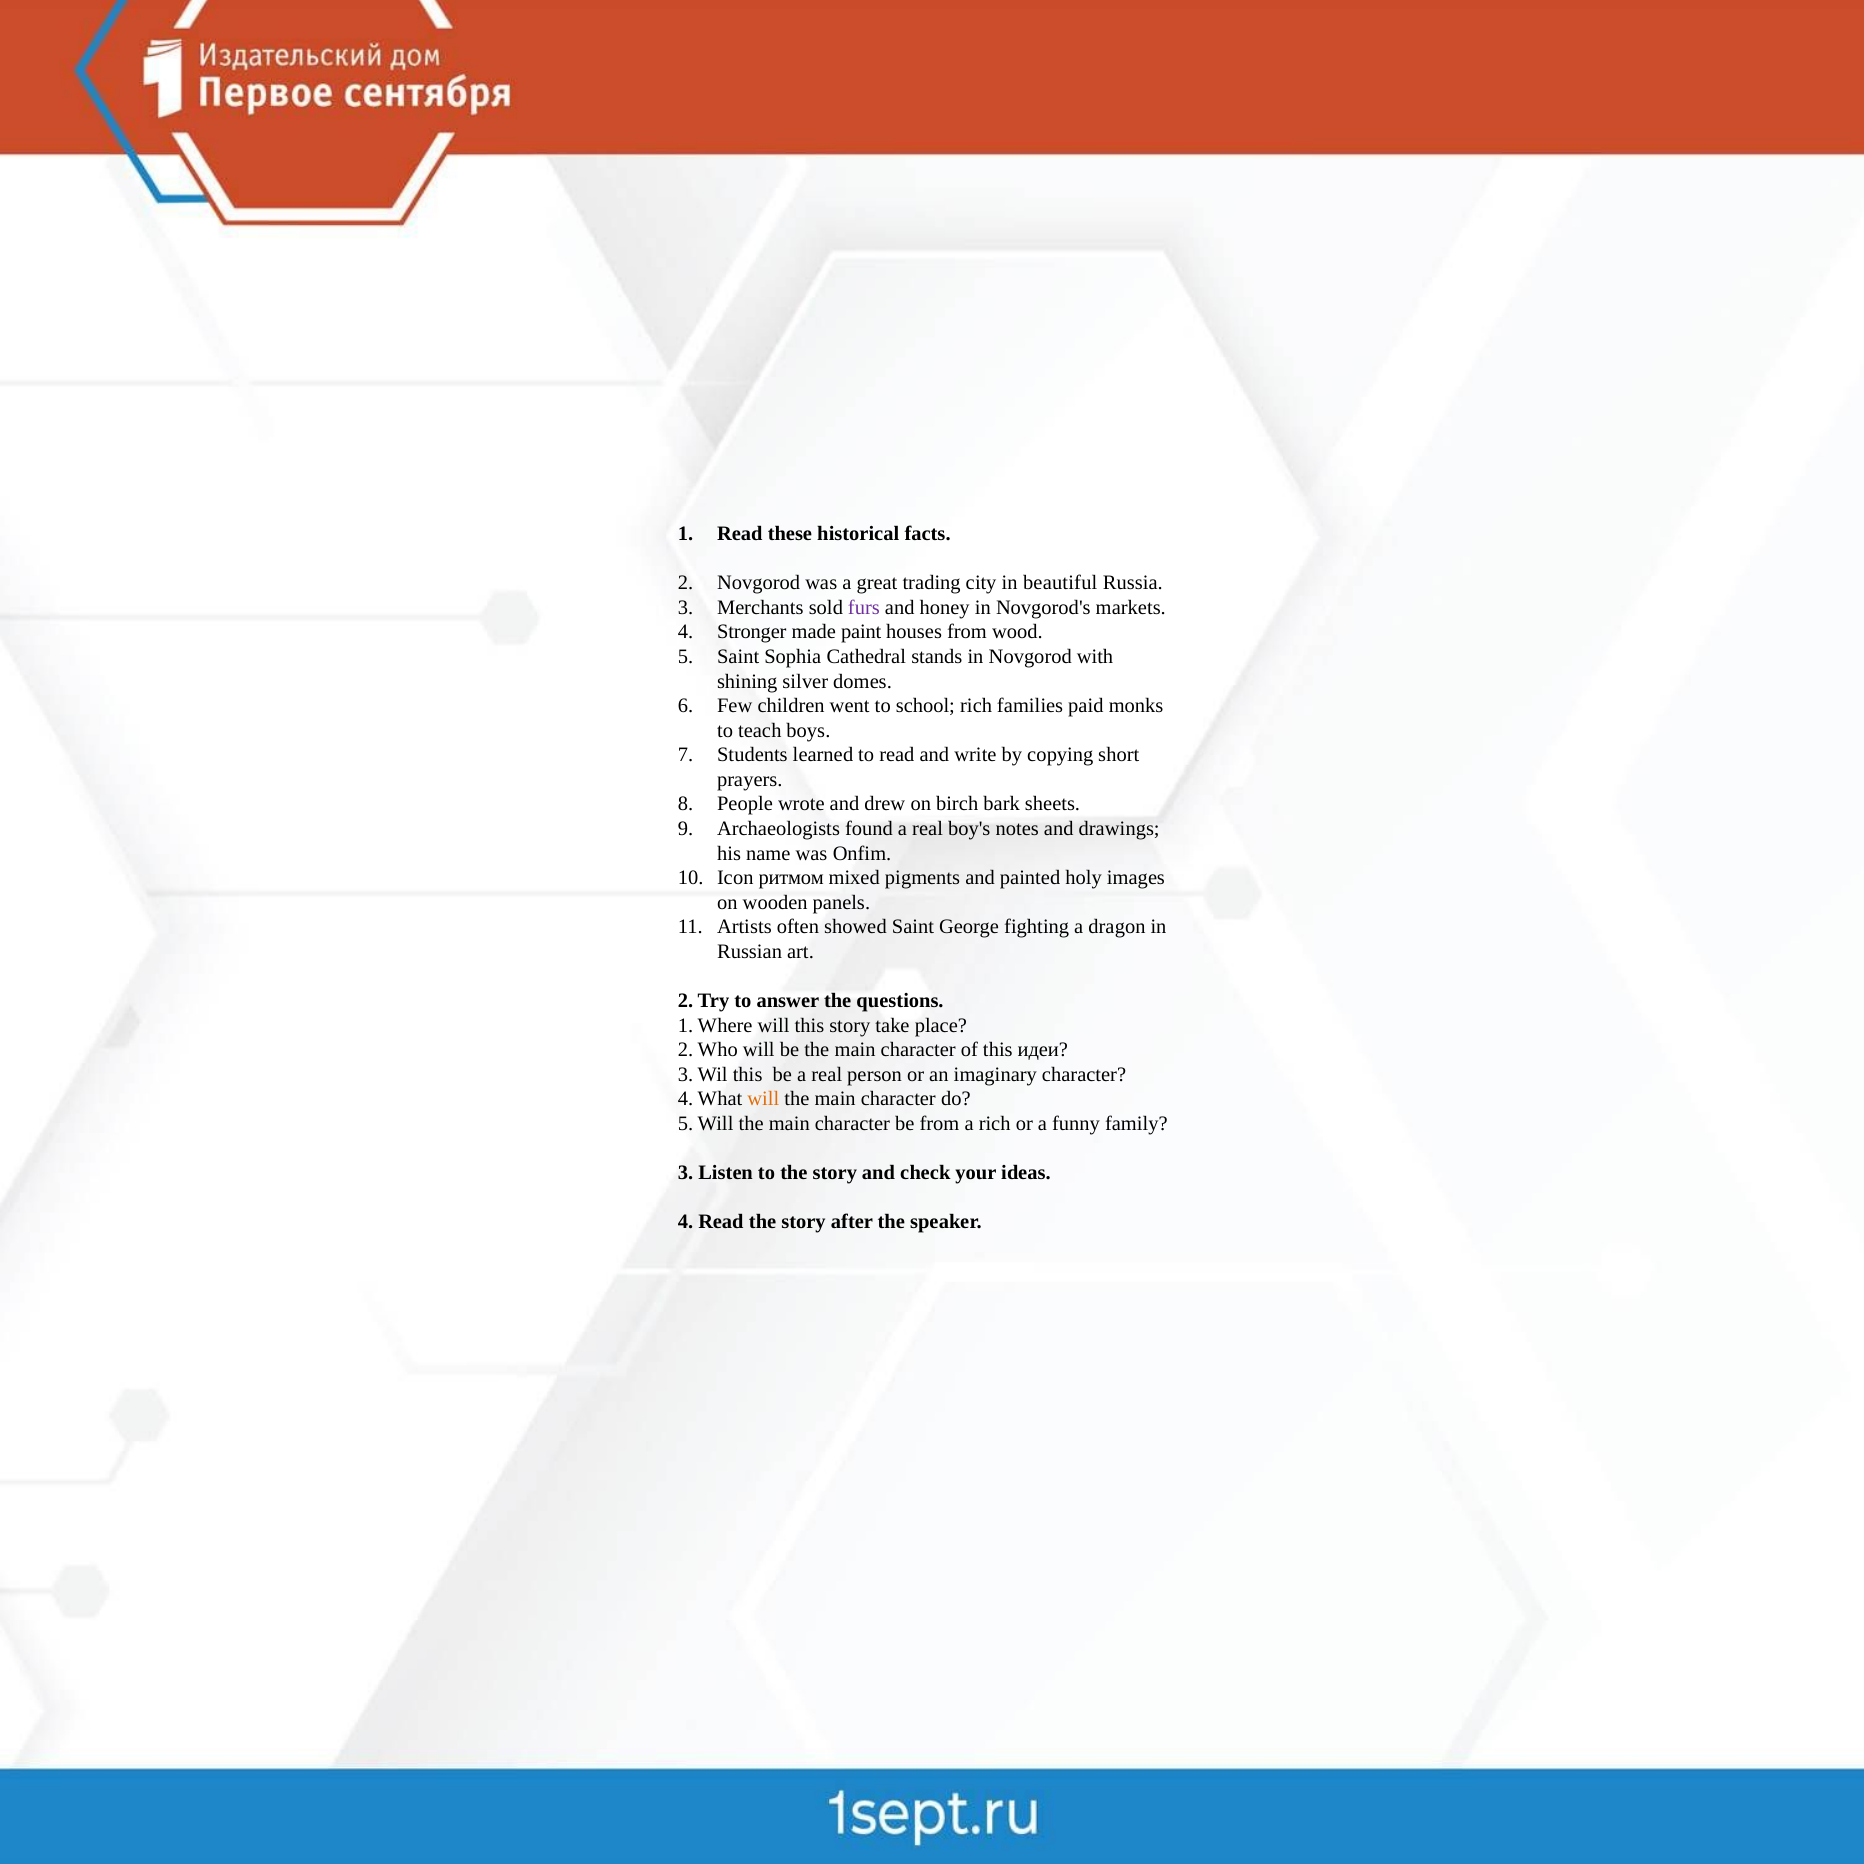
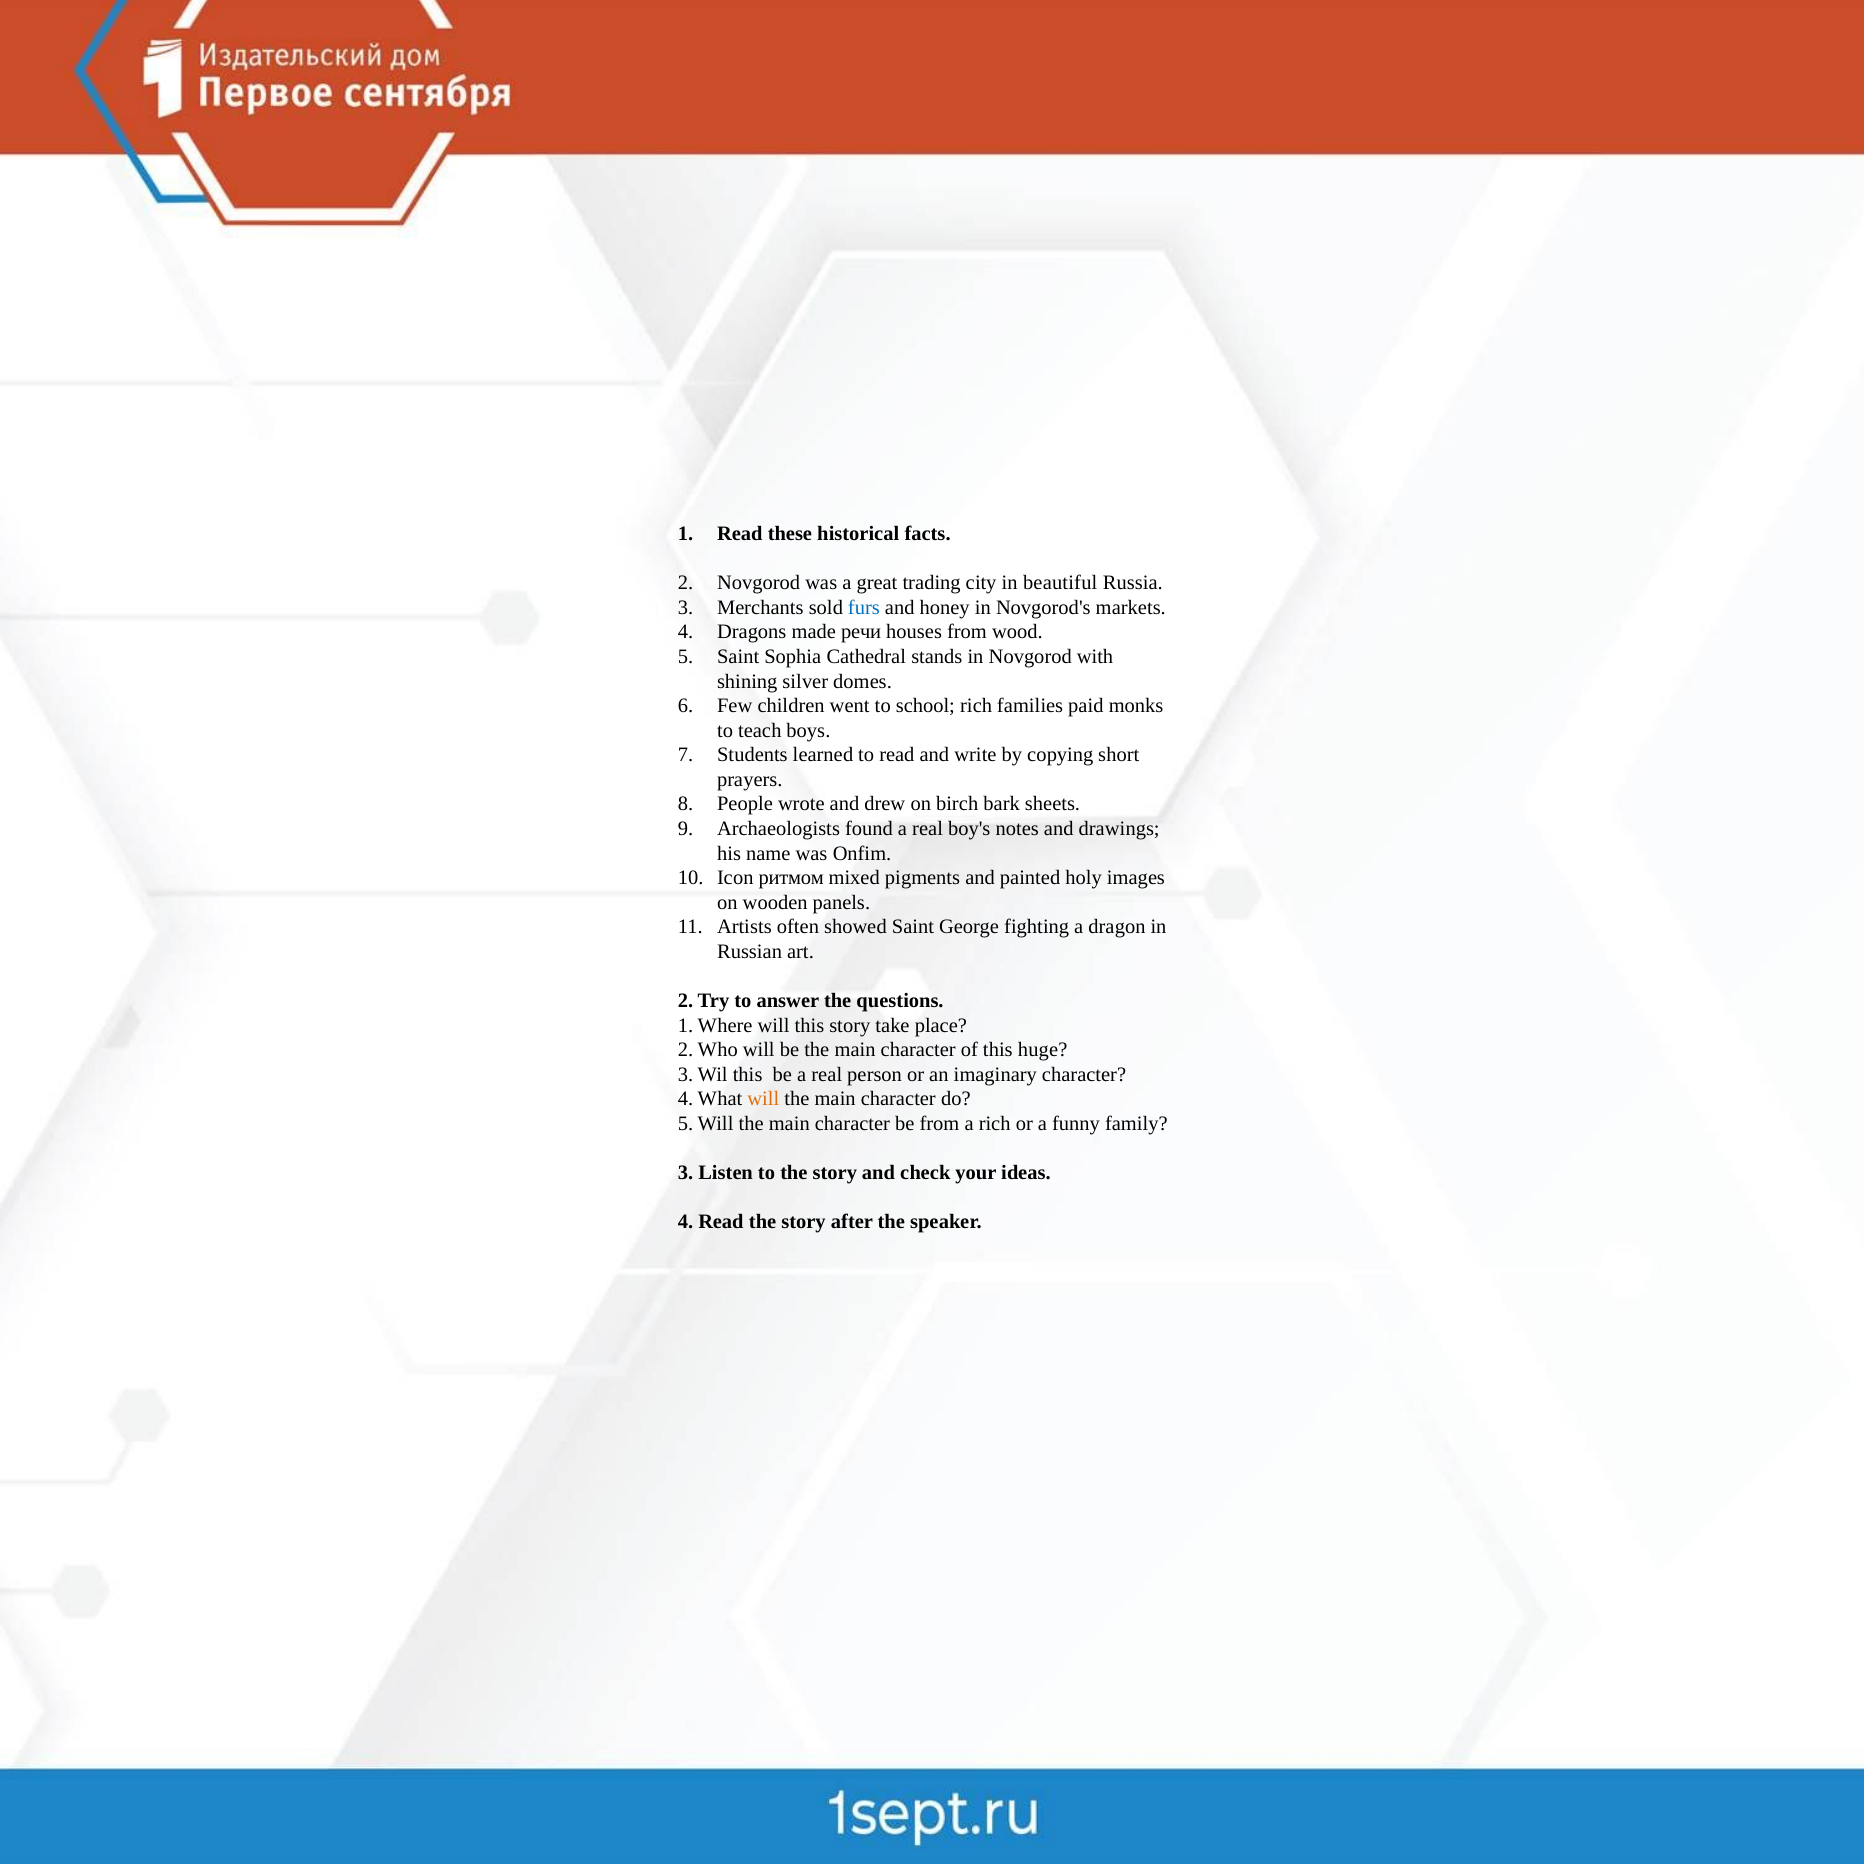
furs colour: purple -> blue (864, 608)
Stronger: Stronger -> Dragons (752, 632)
paint: paint -> речи (861, 632)
идеи: идеи -> huge (1043, 1050)
